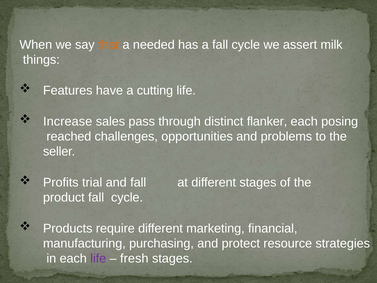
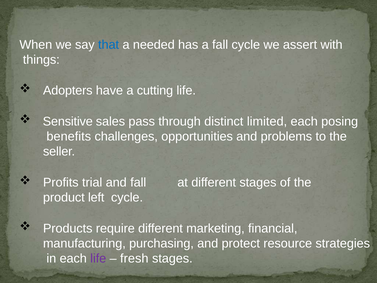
that colour: orange -> blue (109, 45)
milk: milk -> with (332, 45)
Features: Features -> Adopters (68, 90)
Increase: Increase -> Sensitive (68, 121)
flanker: flanker -> limited (267, 121)
reached: reached -> benefits (69, 136)
product fall: fall -> left (96, 197)
